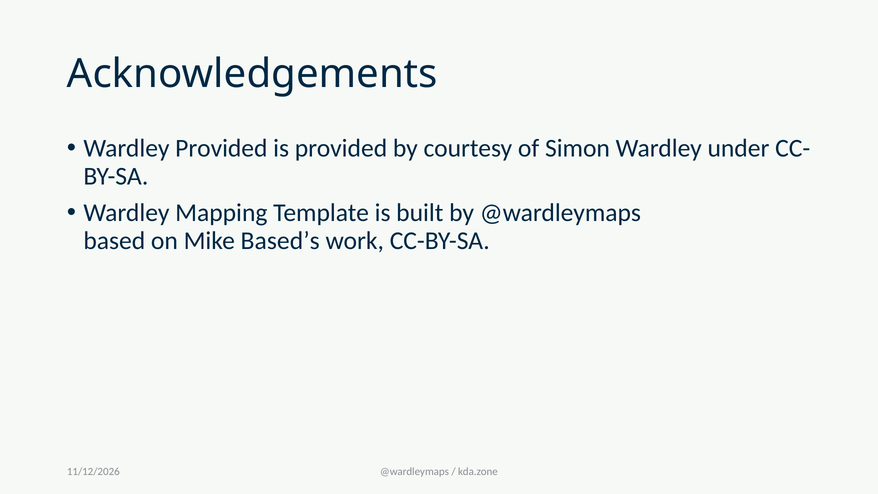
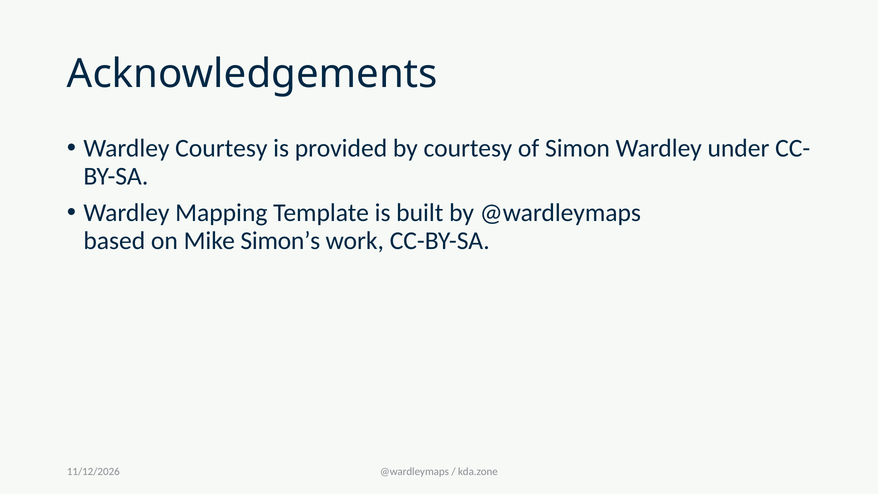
Wardley Provided: Provided -> Courtesy (221, 148)
Based’s: Based’s -> Simon’s (280, 241)
